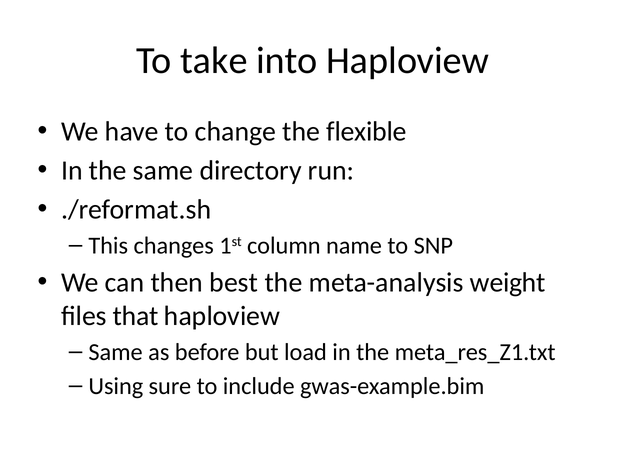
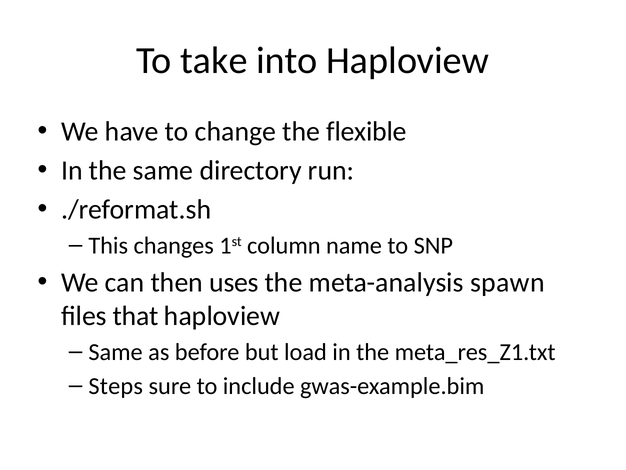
best: best -> uses (234, 282)
weight: weight -> spawn (507, 282)
Using: Using -> Steps (116, 386)
